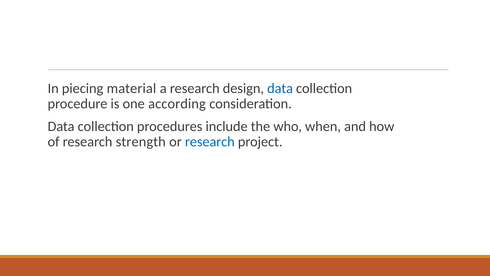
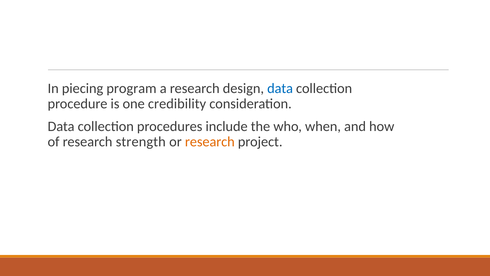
material: material -> program (132, 88)
according: according -> credibility (177, 104)
research colour: blue -> orange (210, 142)
